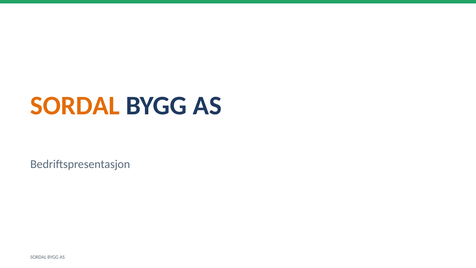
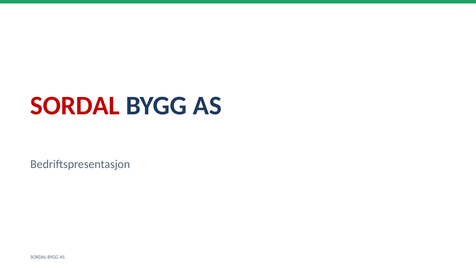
SORDAL colour: orange -> red (75, 106)
